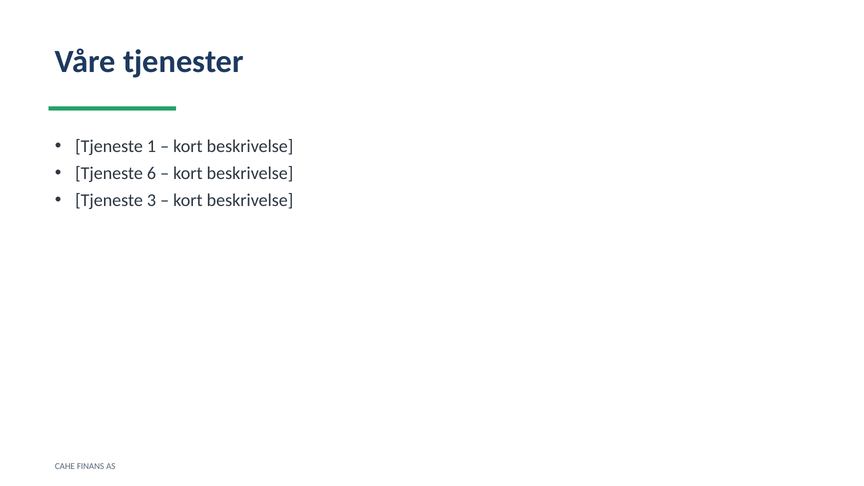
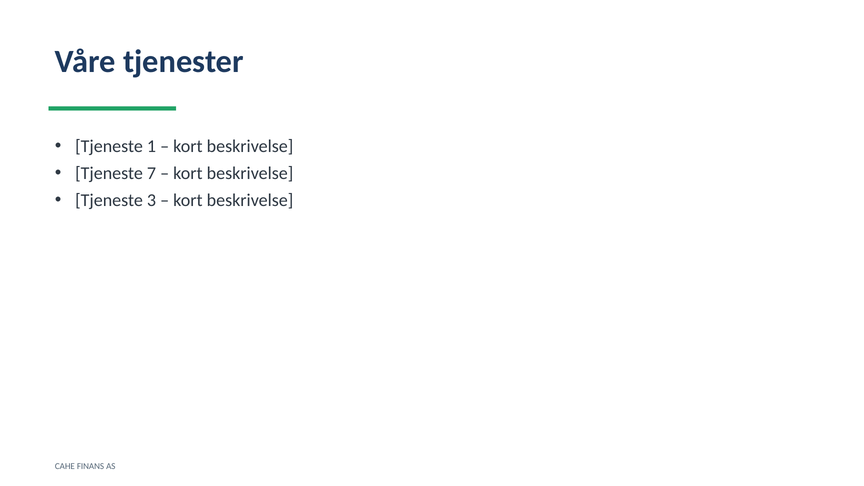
6: 6 -> 7 (151, 173)
